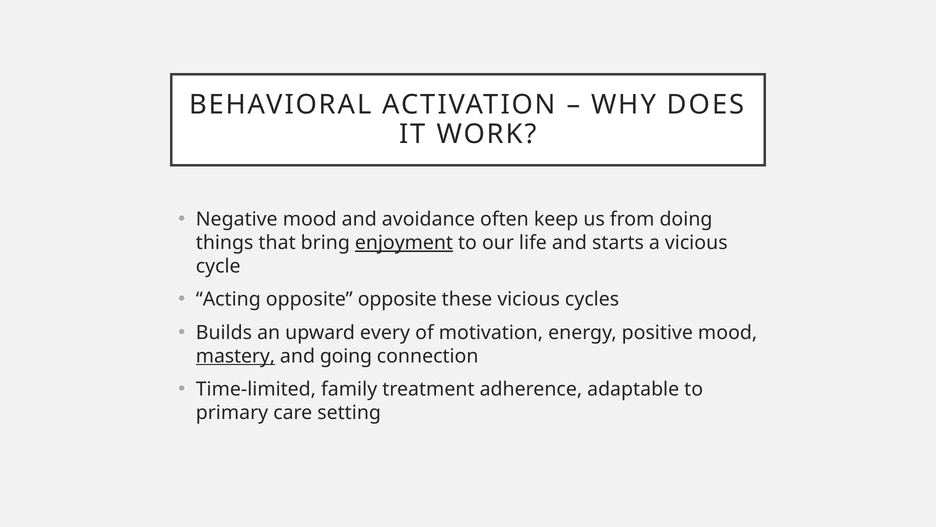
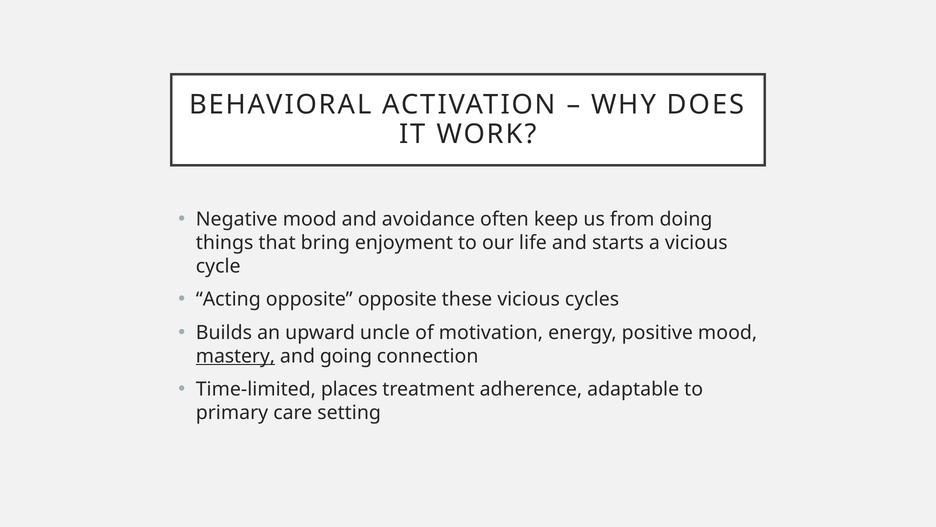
enjoyment underline: present -> none (404, 243)
every: every -> uncle (385, 332)
family: family -> places (349, 389)
